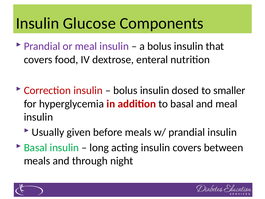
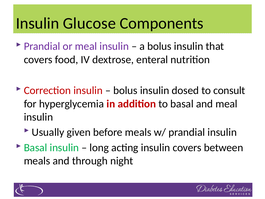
smaller: smaller -> consult (229, 90)
